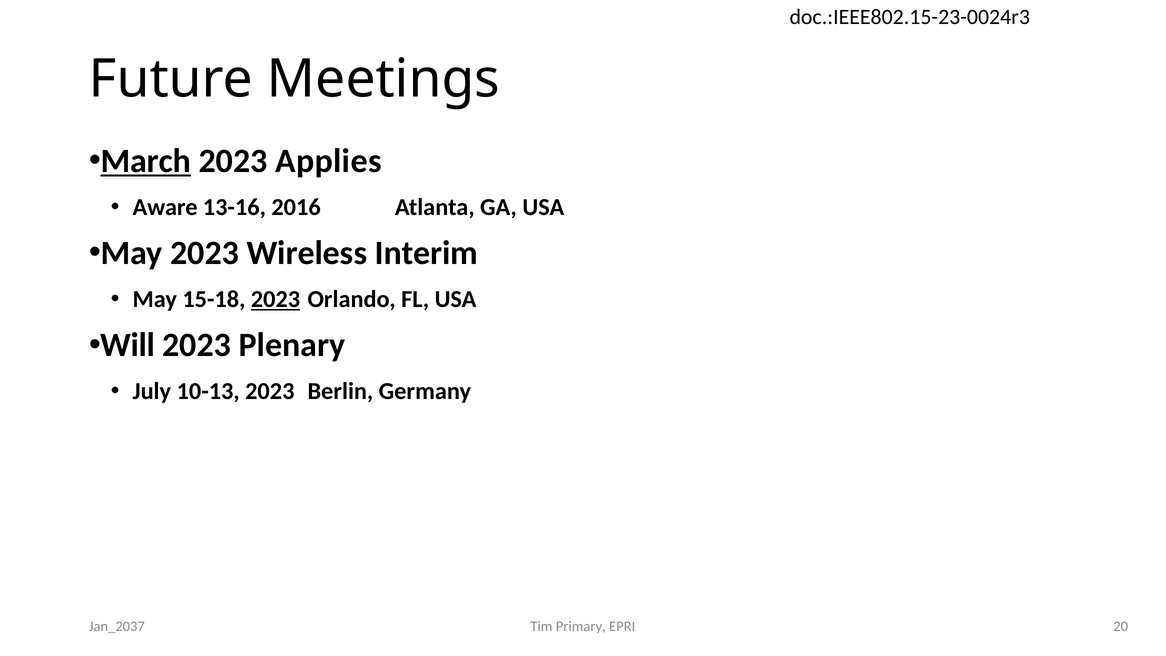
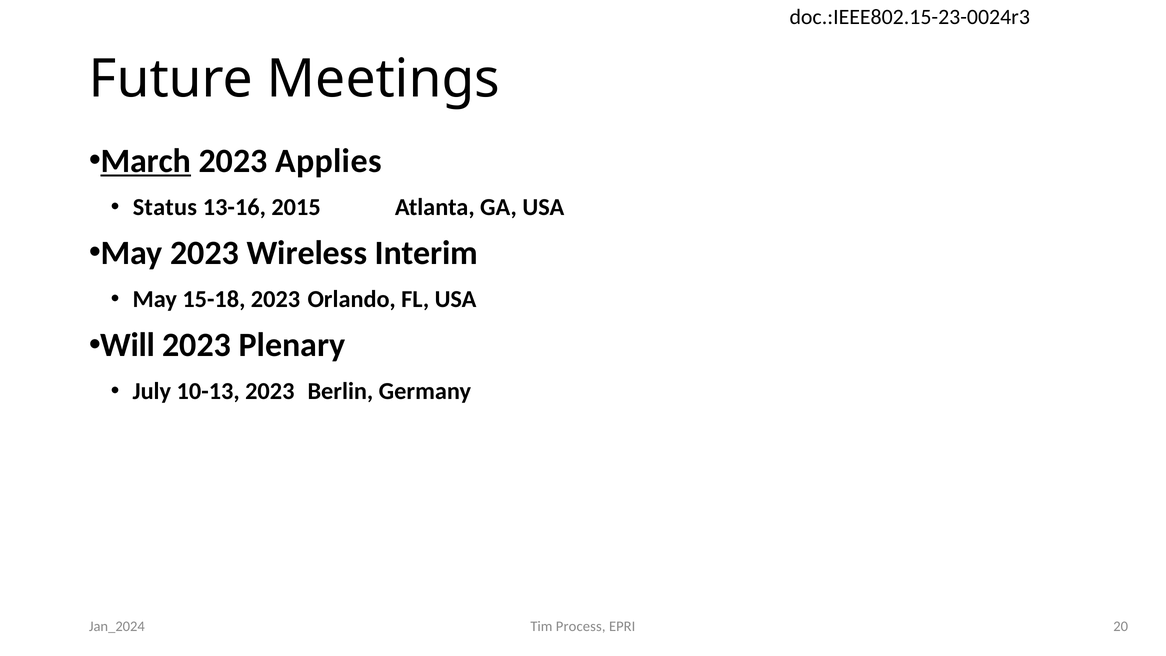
Aware: Aware -> Status (165, 207)
2016: 2016 -> 2015 (296, 207)
2023 underline: present -> none (276, 299)
Jan_2037: Jan_2037 -> Jan_2024 (117, 626)
Primary: Primary -> Process (581, 626)
